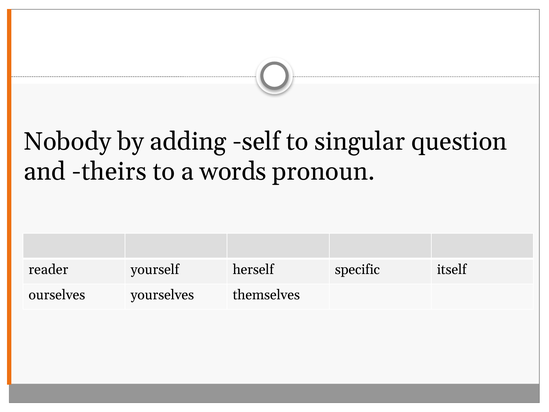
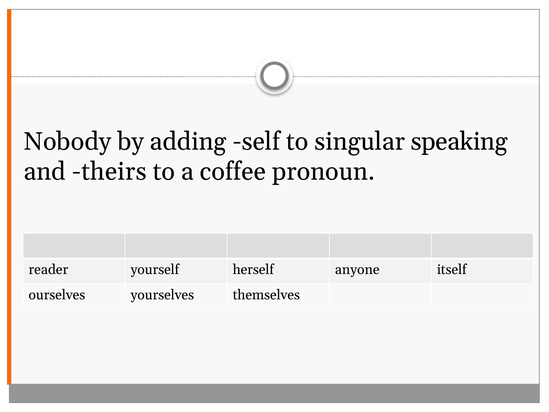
question: question -> speaking (459, 141)
words: words -> coffee (233, 172)
specific: specific -> anyone (357, 269)
